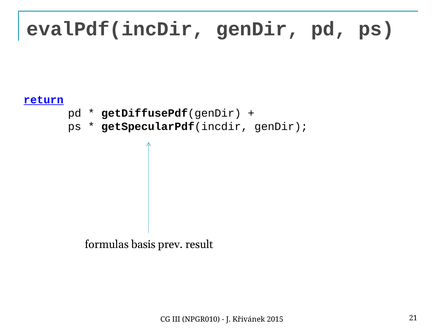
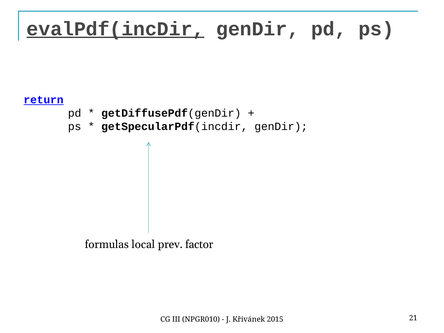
evalPdf(incDir underline: none -> present (116, 29)
basis: basis -> local (143, 245)
result: result -> factor (199, 245)
